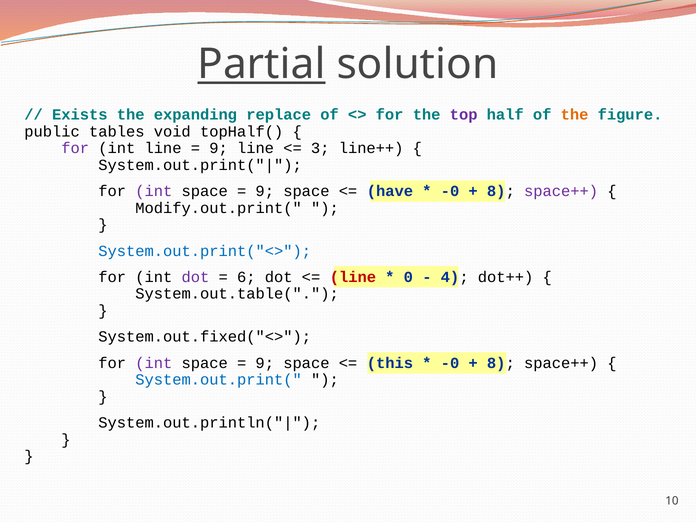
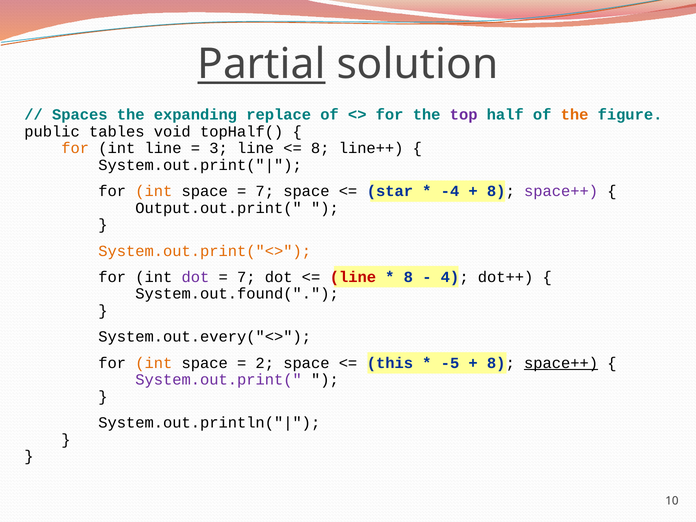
Exists: Exists -> Spaces (80, 115)
for colour: purple -> orange (75, 148)
9: 9 -> 3 (219, 148)
3: 3 -> 8 (320, 148)
int colour: purple -> orange (154, 191)
9: 9 -> 7 (265, 191)
have: have -> star (390, 191)
-0: -0 -> -4 (450, 191)
Modify.out.print(: Modify.out.print( -> Output.out.print( (219, 208)
System.out.print("<> colour: blue -> orange (205, 251)
6: 6 -> 7 (246, 277)
0: 0 -> 8 (408, 277)
System.out.table(: System.out.table( -> System.out.found( (237, 294)
System.out.fixed("<>: System.out.fixed("<> -> System.out.every("<> (205, 337)
int colour: purple -> orange (154, 363)
9: 9 -> 2 (265, 363)
-0: -0 -> -5 (450, 363)
space++ underline: none -> present (561, 363)
System.out.print( colour: blue -> purple (219, 380)
